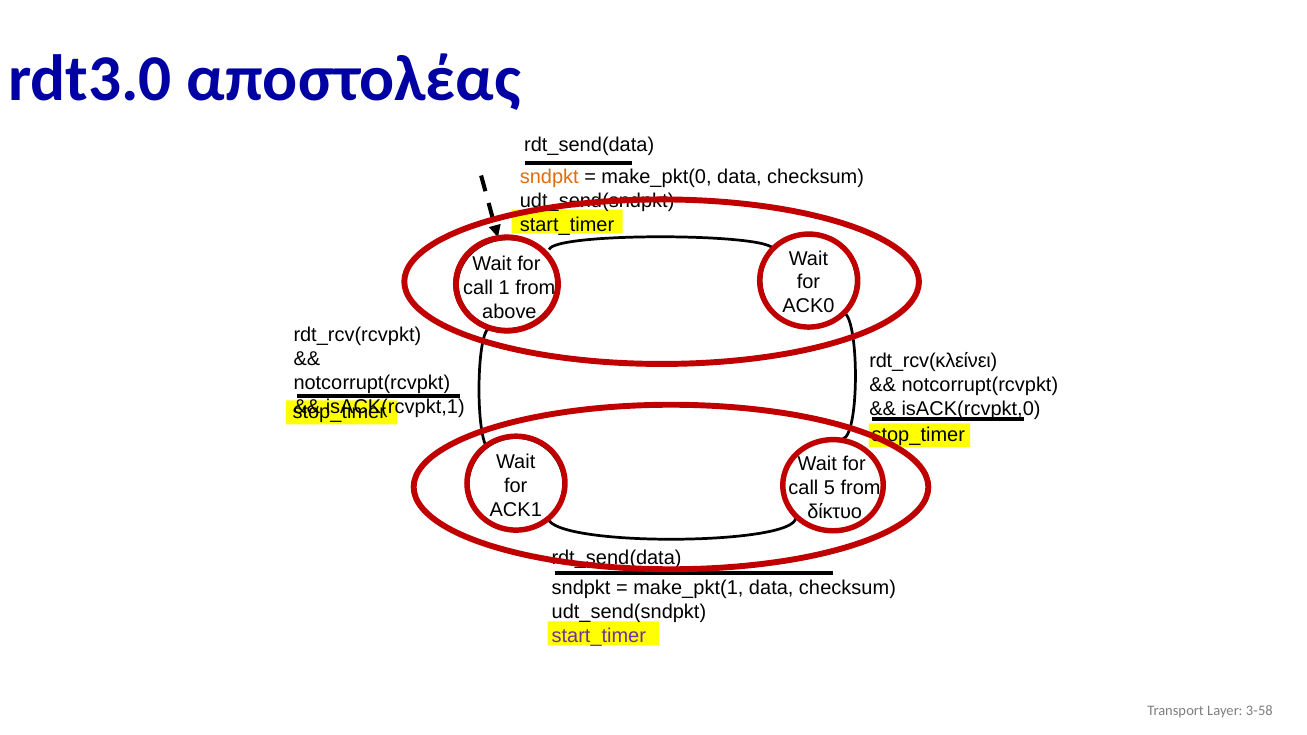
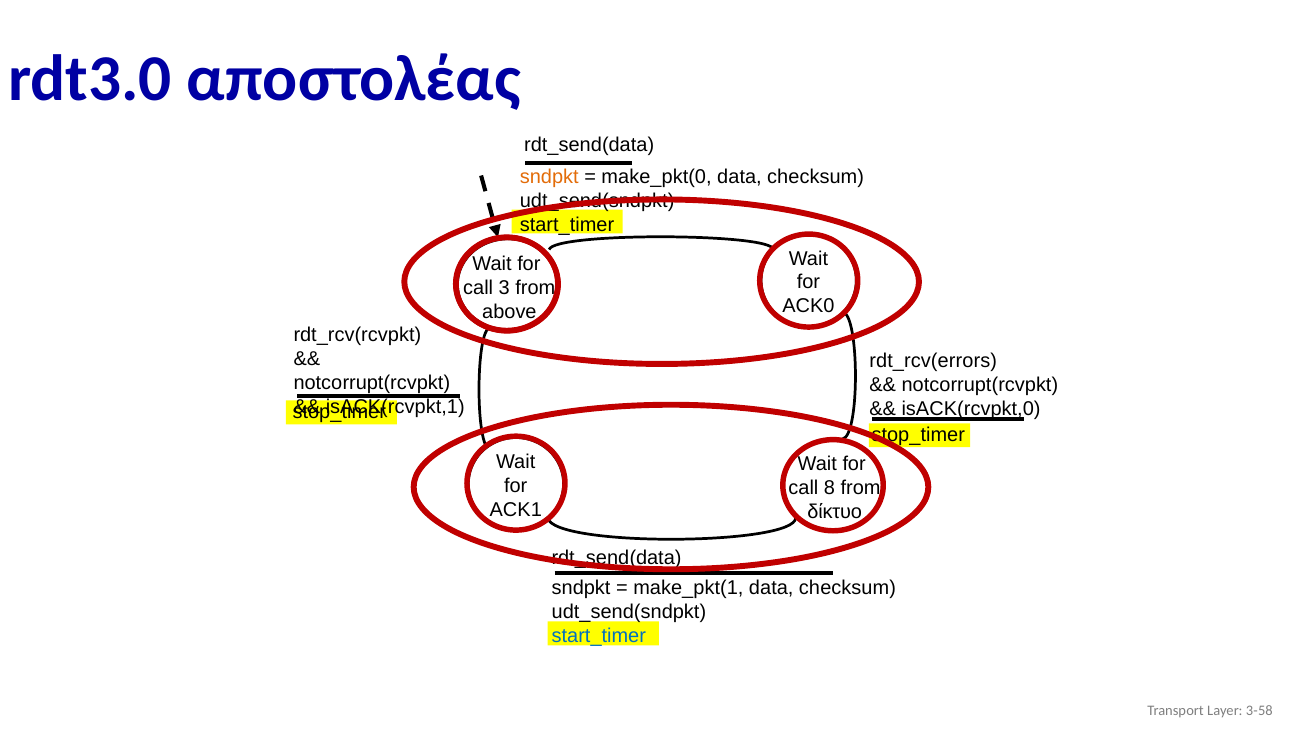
1: 1 -> 3 (504, 288)
rdt_rcv(κλείνει: rdt_rcv(κλείνει -> rdt_rcv(errors (933, 361)
5: 5 -> 8 (829, 488)
start_timer colour: purple -> blue (599, 636)
